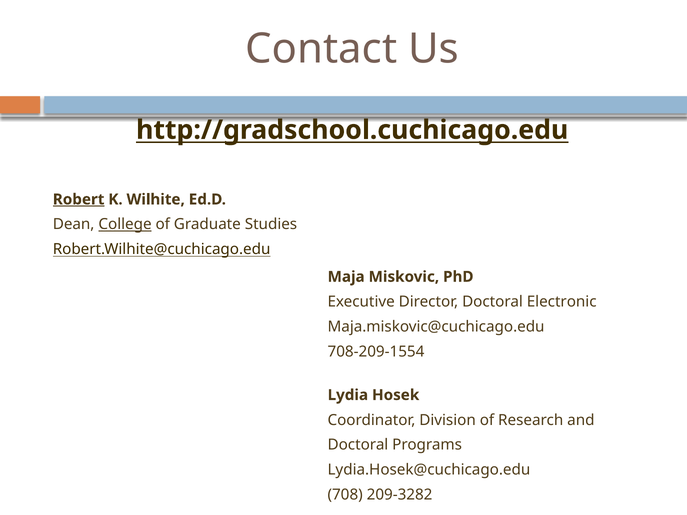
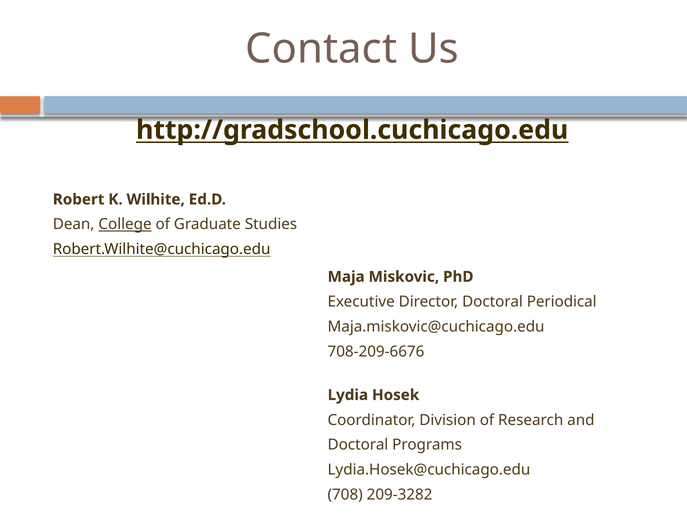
Robert underline: present -> none (79, 200)
Electronic: Electronic -> Periodical (562, 302)
708-209-1554: 708-209-1554 -> 708-209-6676 (376, 352)
